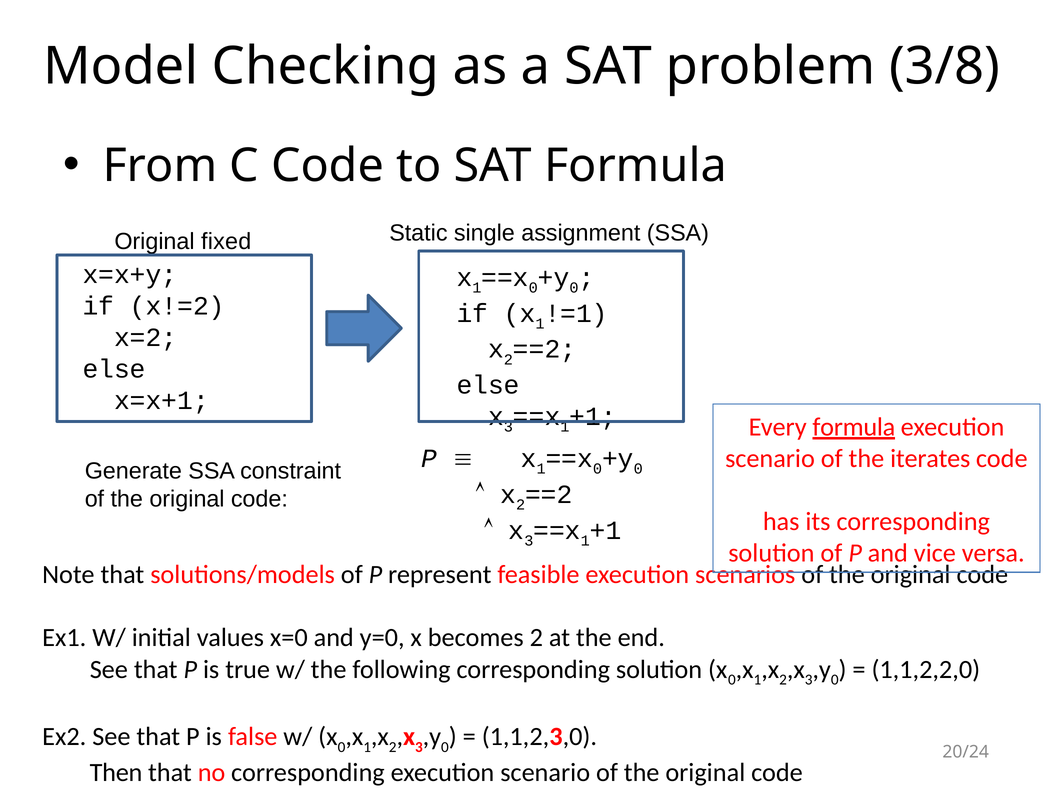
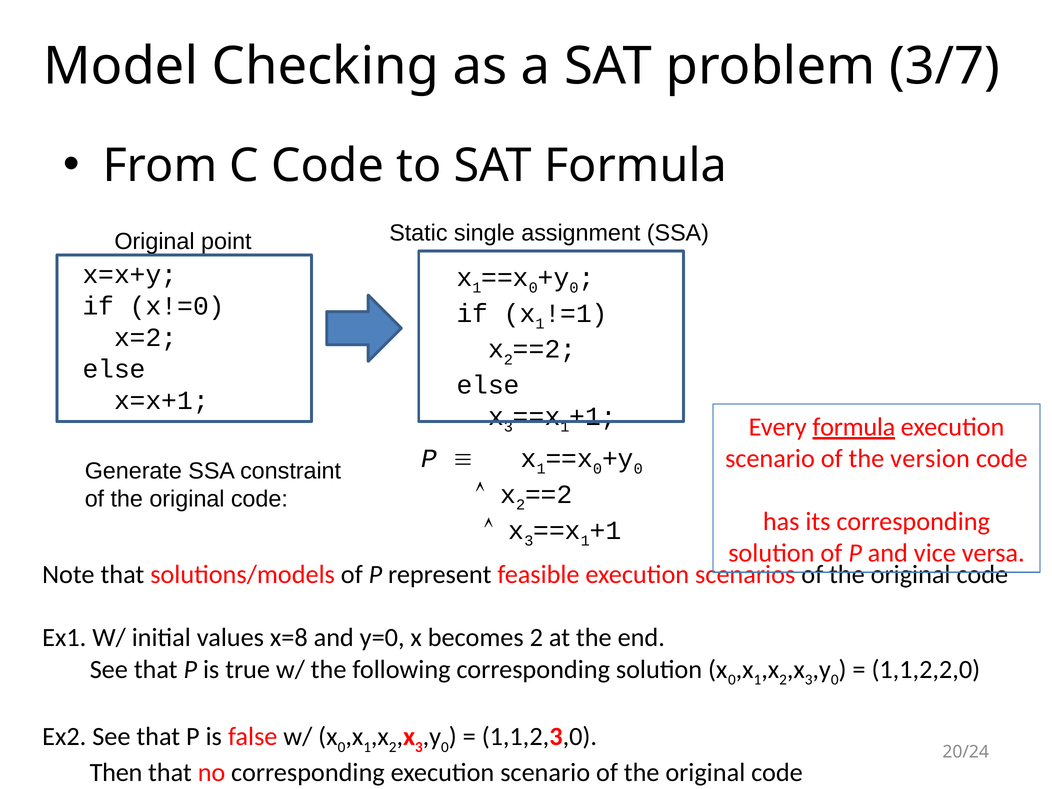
3/8: 3/8 -> 3/7 (945, 66)
fixed: fixed -> point (226, 241)
x!=2: x!=2 -> x!=0 (177, 306)
iterates: iterates -> version (930, 459)
x=0: x=0 -> x=8 (289, 638)
